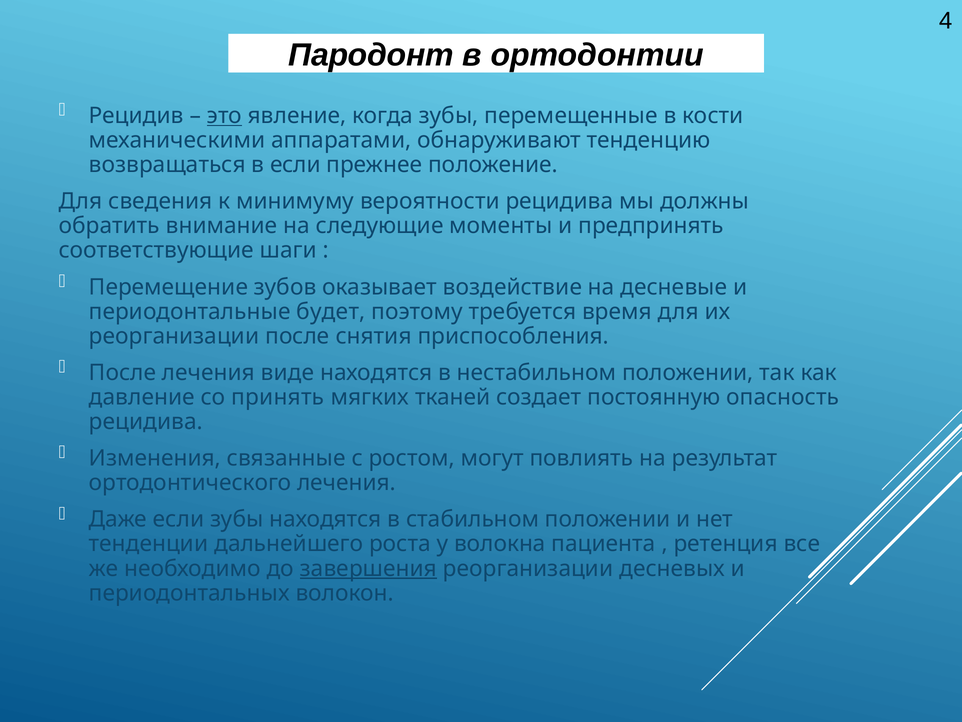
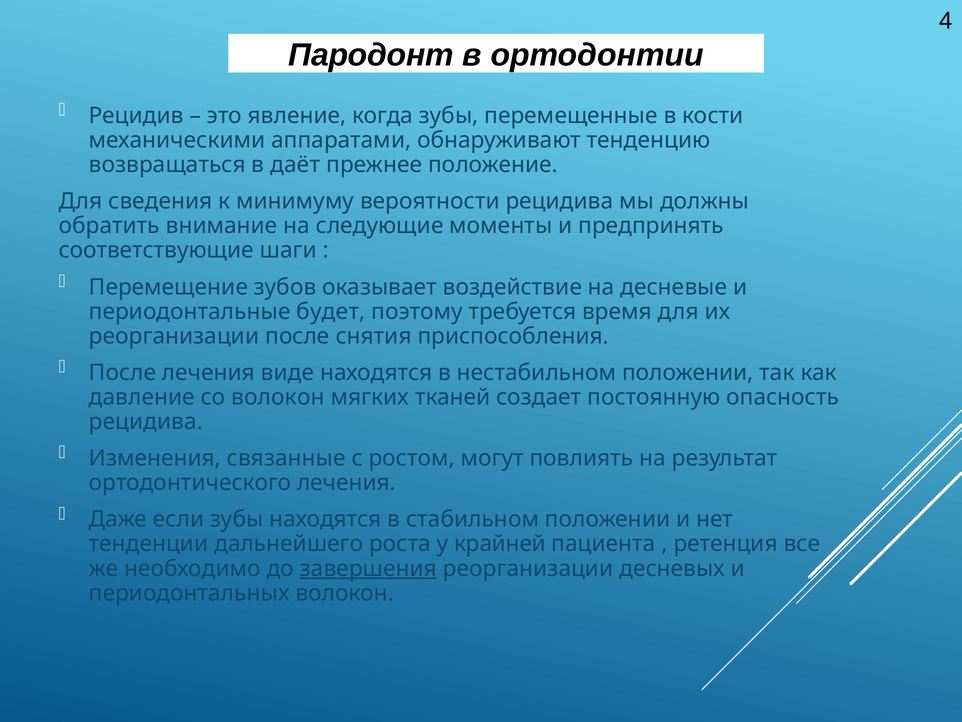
это underline: present -> none (224, 116)
в если: если -> даёт (295, 165)
со принять: принять -> волокон (278, 397)
волокна: волокна -> крайней (500, 544)
